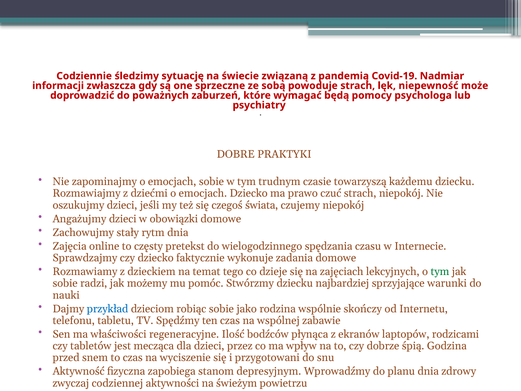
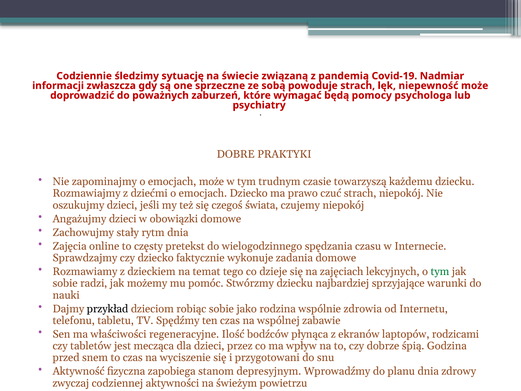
emocjach sobie: sobie -> może (212, 182)
przykład colour: blue -> black (108, 309)
skończy: skończy -> zdrowia (363, 309)
